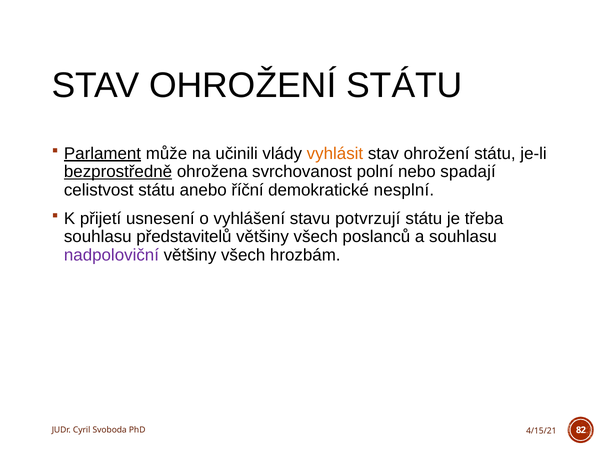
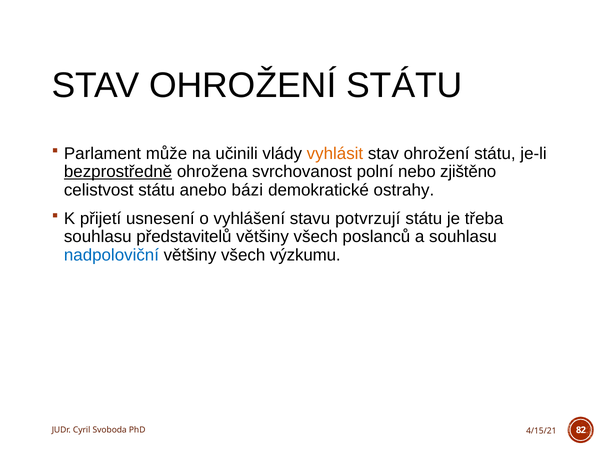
Parlament underline: present -> none (102, 153)
spadají: spadají -> zjištěno (468, 172)
říční: říční -> bázi (247, 190)
nesplní: nesplní -> ostrahy (404, 190)
nadpoloviční colour: purple -> blue (111, 255)
hrozbám: hrozbám -> výzkumu (305, 255)
